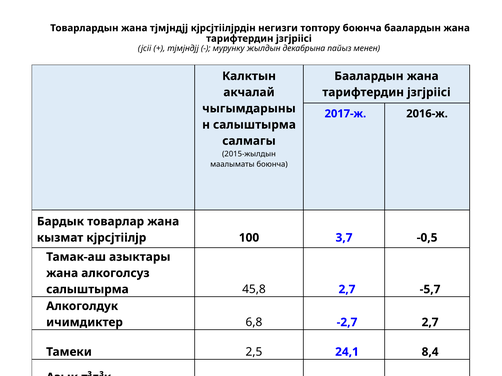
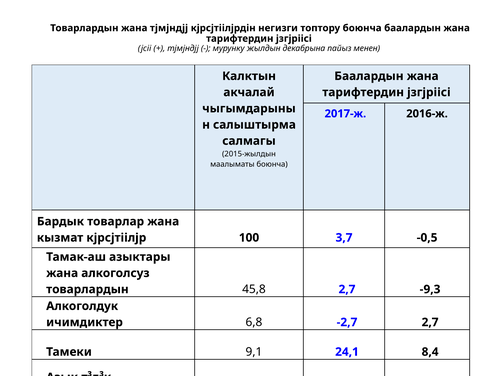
салыштырма: салыштырма -> товарлардын (87, 290)
-5,7: -5,7 -> -9,3 (430, 290)
2,5: 2,5 -> 9,1 (254, 352)
